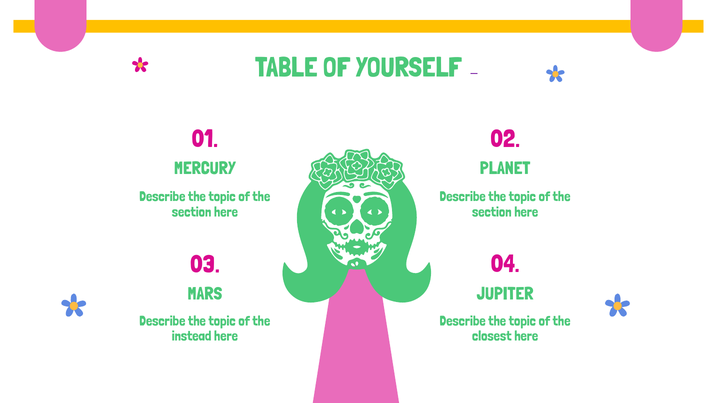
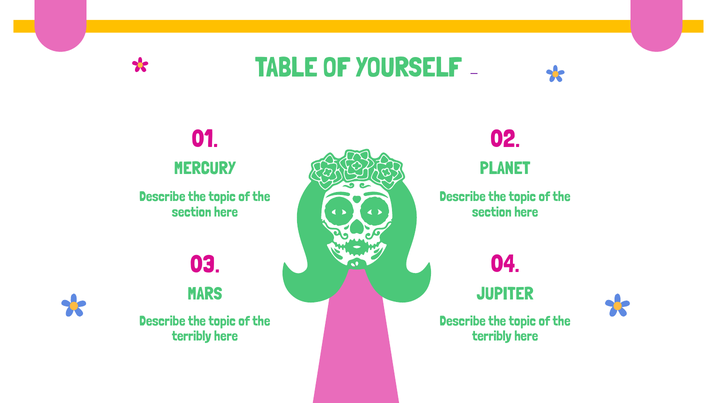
instead: instead -> terribly (192, 337)
closest: closest -> terribly (492, 337)
